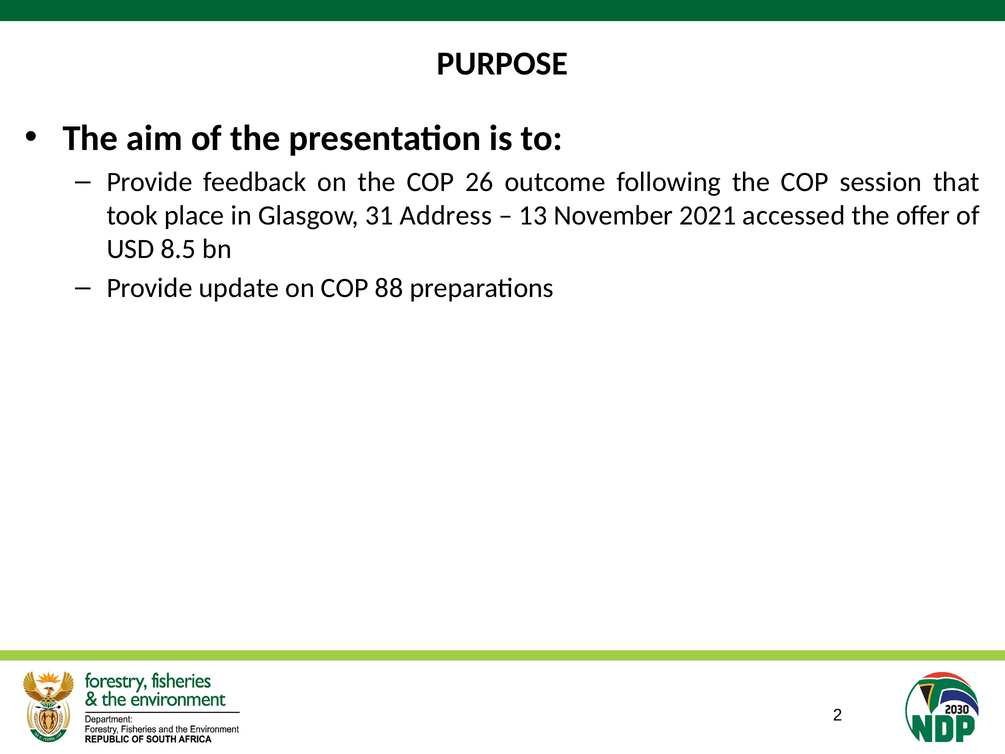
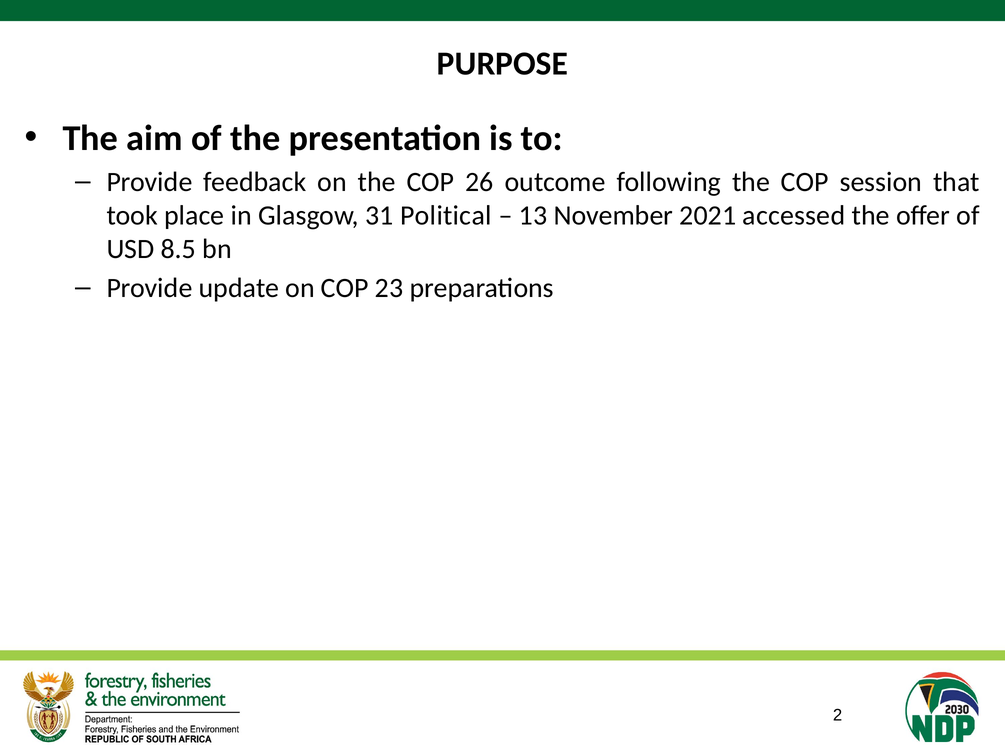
Address: Address -> Political (446, 215)
88: 88 -> 23 (389, 288)
